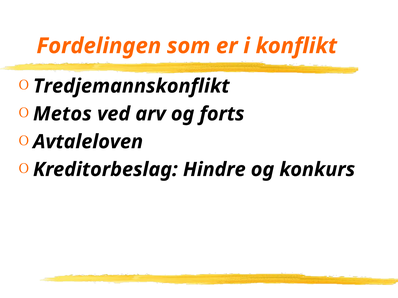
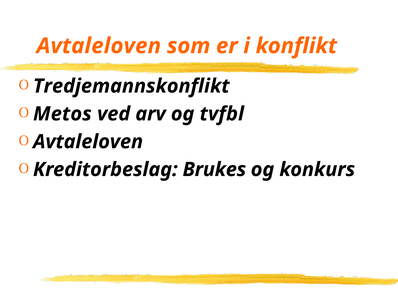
Fordelingen: Fordelingen -> Avtaleloven (99, 46)
forts: forts -> tvfbl (222, 114)
Hindre: Hindre -> Brukes (214, 170)
